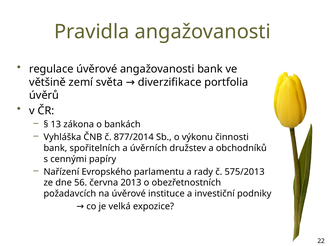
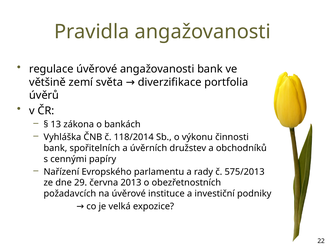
877/2014: 877/2014 -> 118/2014 (134, 137)
56: 56 -> 29 (81, 183)
